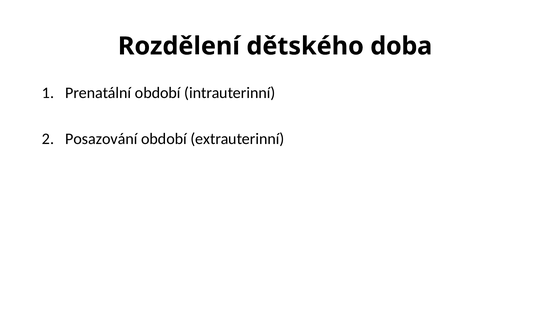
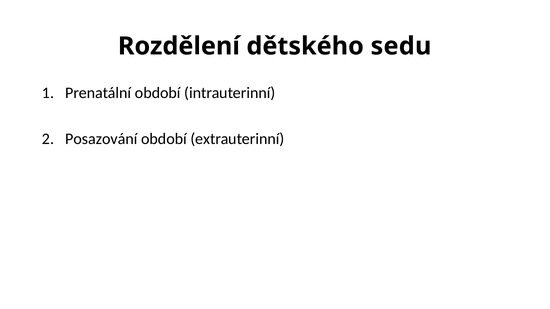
doba: doba -> sedu (401, 46)
